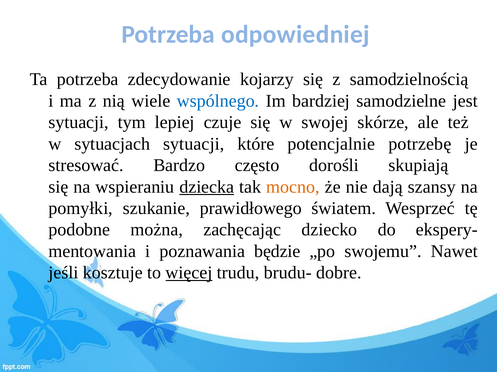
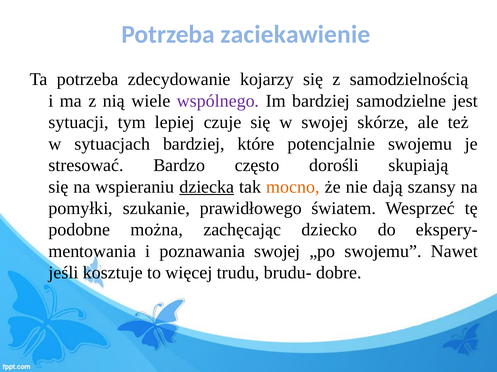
odpowiedniej: odpowiedniej -> zaciekawienie (295, 35)
wspólnego colour: blue -> purple (218, 101)
sytuacjach sytuacji: sytuacji -> bardziej (194, 144)
potencjalnie potrzebę: potrzebę -> swojemu (420, 144)
poznawania będzie: będzie -> swojej (277, 252)
więcej underline: present -> none (189, 273)
